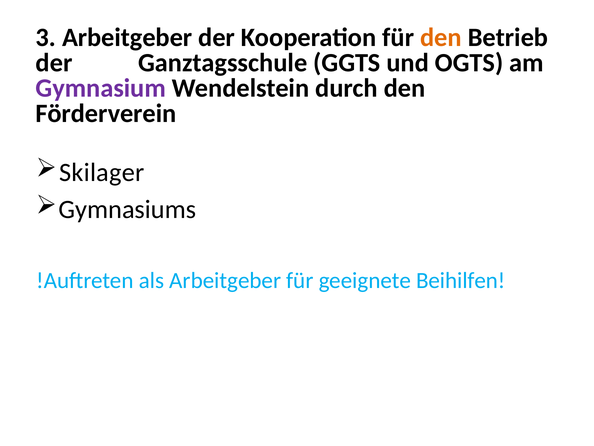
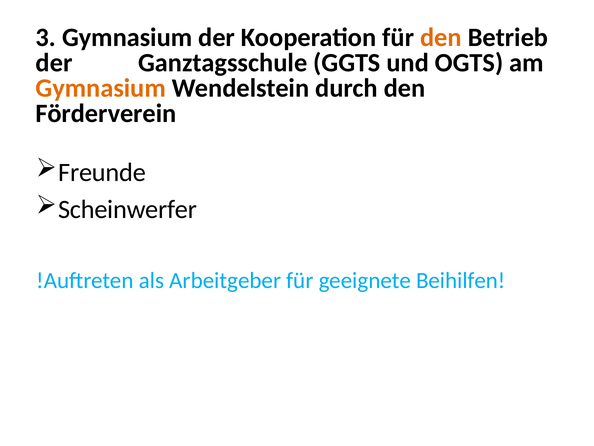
3 Arbeitgeber: Arbeitgeber -> Gymnasium (127, 37)
Gymnasium colour: purple -> orange (101, 88)
Skilager: Skilager -> Freunde (102, 172)
Gymnasiums: Gymnasiums -> Scheinwerfer (128, 209)
